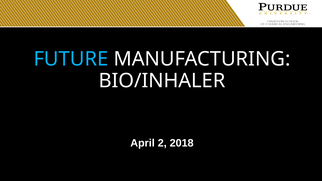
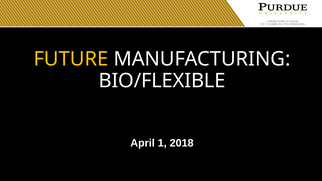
FUTURE colour: light blue -> yellow (71, 59)
BIO/INHALER: BIO/INHALER -> BIO/FLEXIBLE (162, 81)
2: 2 -> 1 (162, 143)
